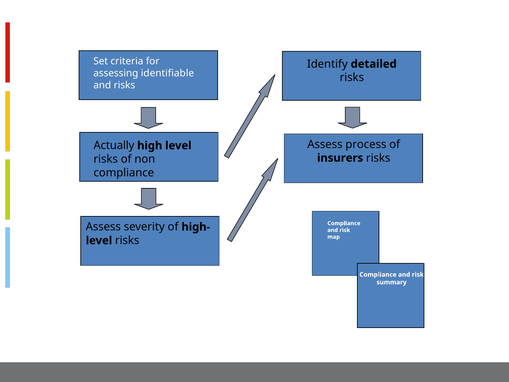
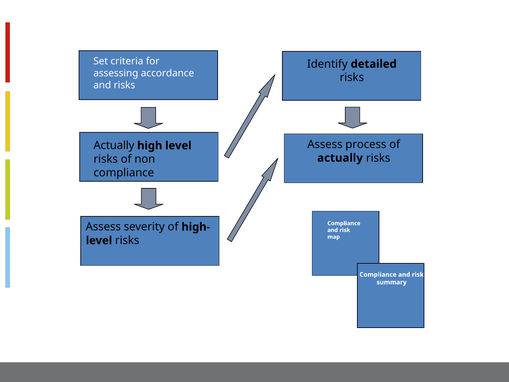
identifiable: identifiable -> accordance (168, 73)
insurers: insurers -> actually (340, 158)
